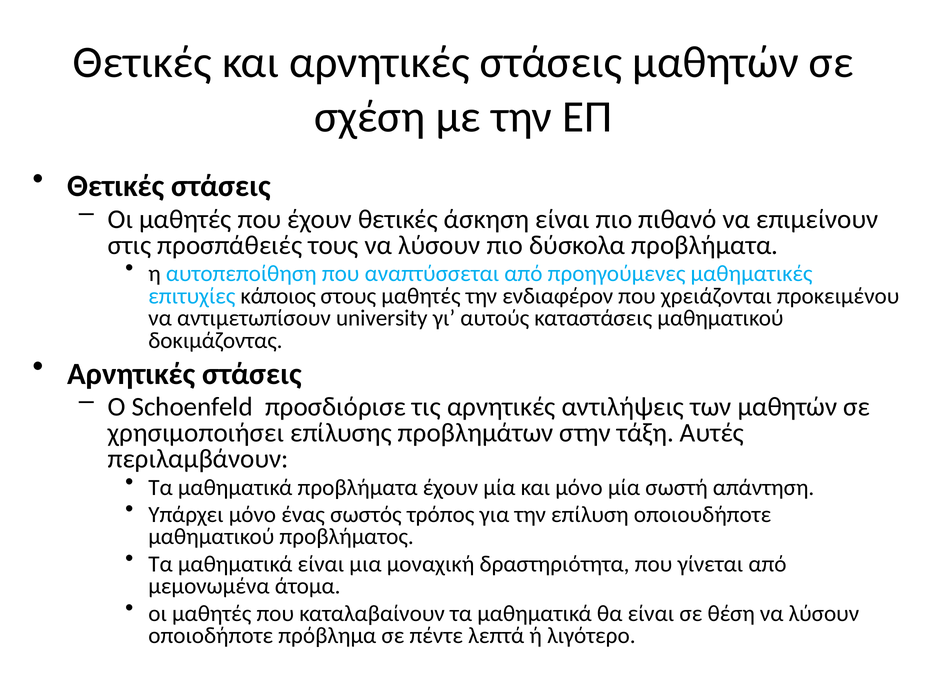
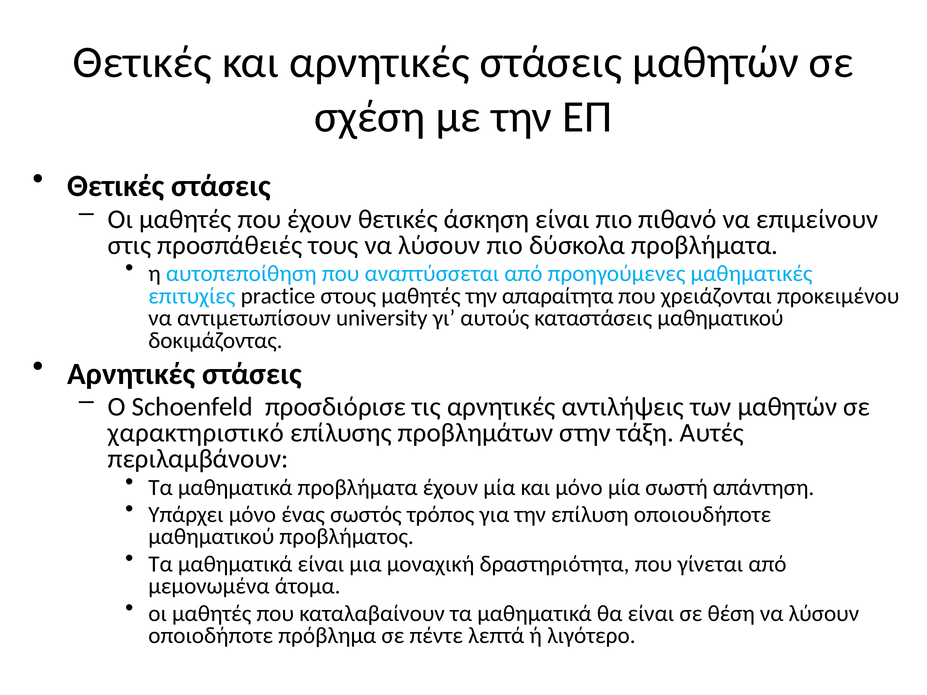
κάποιος: κάποιος -> practice (278, 296)
ενδιαφέρον: ενδιαφέρον -> απαραίτητα (558, 296)
χρησιμοποιήσει: χρησιμοποιήσει -> χαρακτηριστικό (196, 433)
